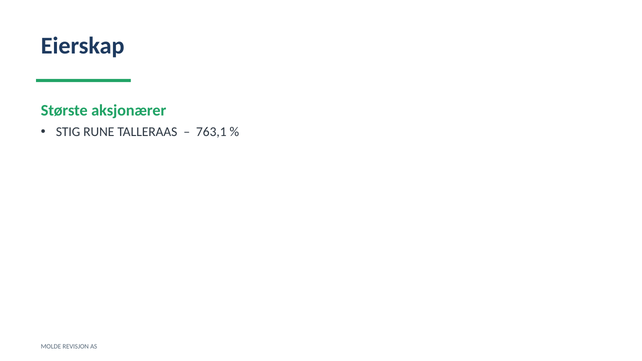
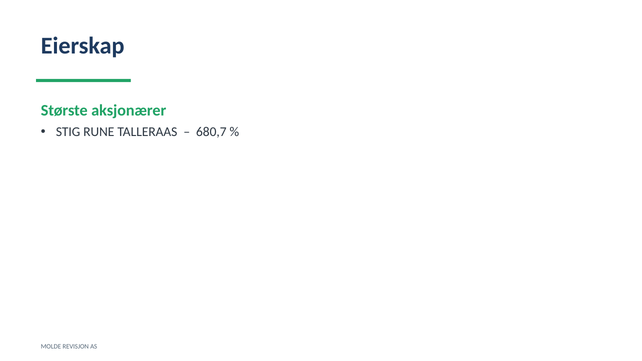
763,1: 763,1 -> 680,7 (211, 132)
